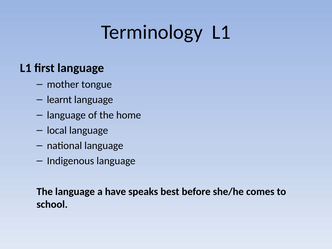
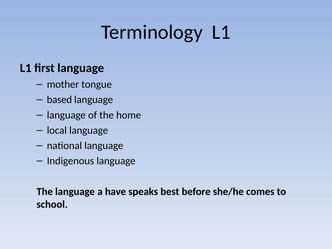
learnt: learnt -> based (59, 100)
